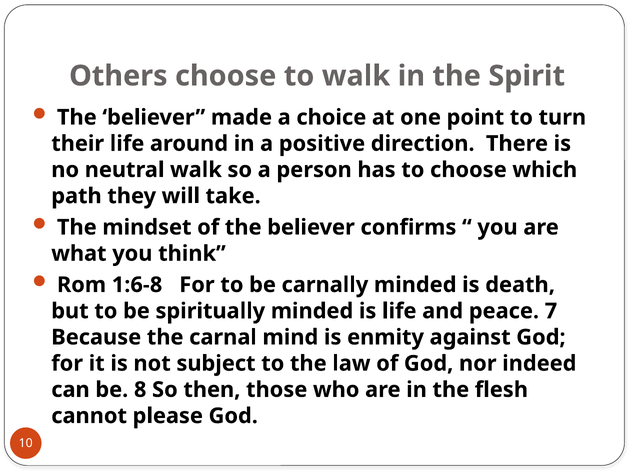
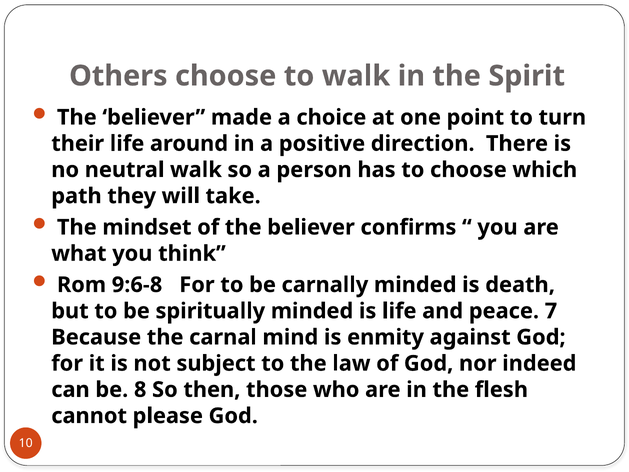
1:6-8: 1:6-8 -> 9:6-8 (137, 285)
